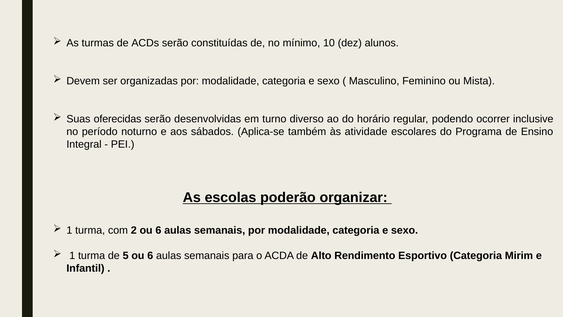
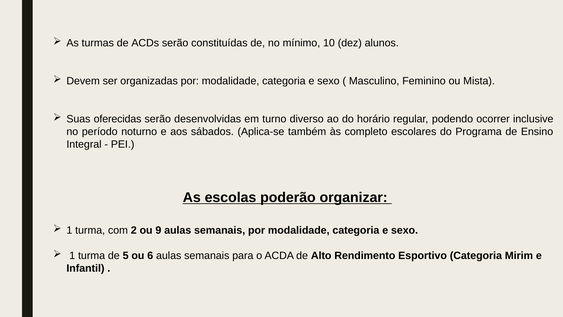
atividade: atividade -> completo (366, 132)
2 ou 6: 6 -> 9 (158, 230)
